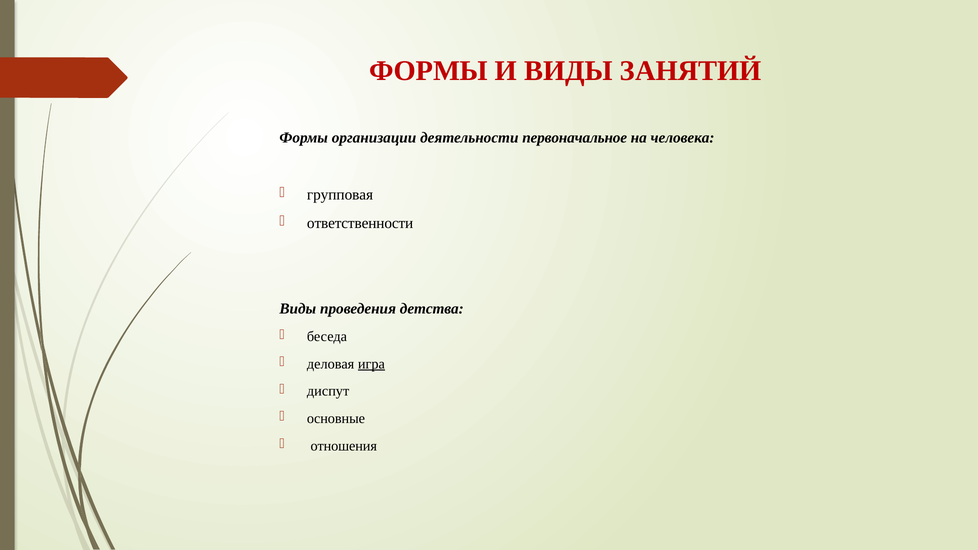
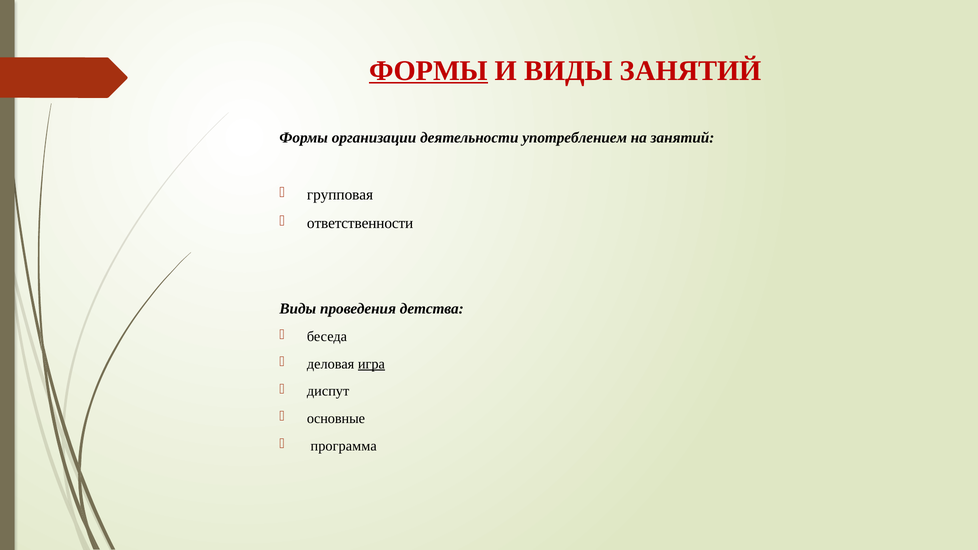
ФОРМЫ underline: none -> present (429, 71)
первоначальное: первоначальное -> употреблением (575, 138)
на человека: человека -> занятий (683, 138)
отношения: отношения -> программа (344, 446)
